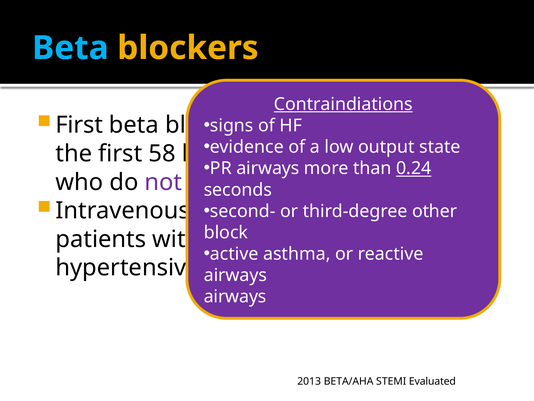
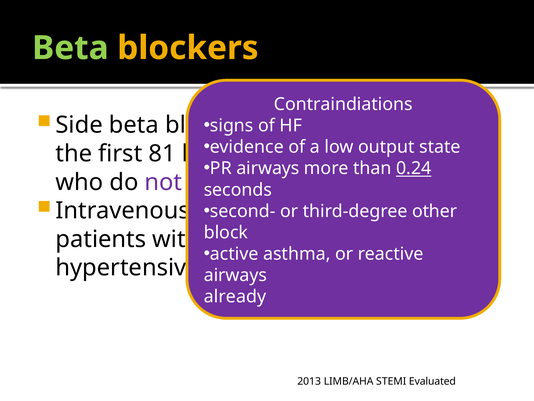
Beta colour: light blue -> light green (70, 48)
Contraindiations underline: present -> none (343, 104)
First: First -> Side (79, 125)
58: 58 -> 81 (162, 153)
airways: airways -> already (235, 296)
BETA/AHA: BETA/AHA -> LIMB/AHA (349, 381)
